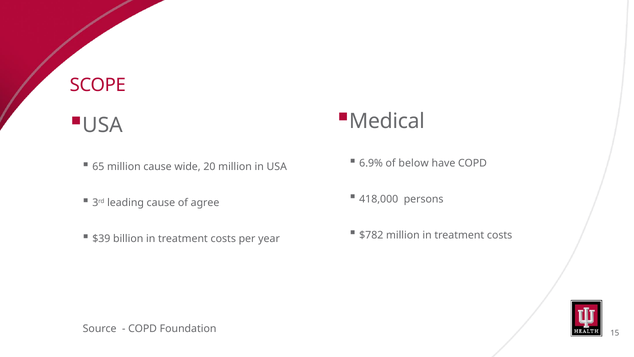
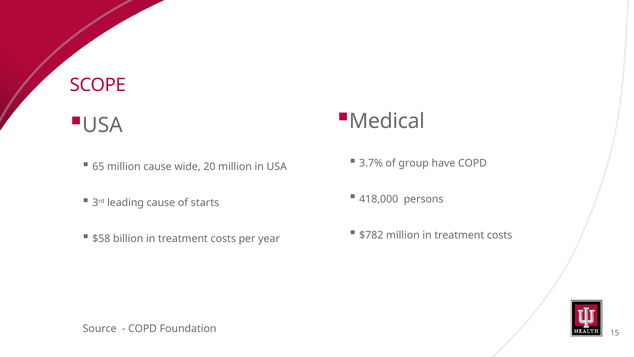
6.9%: 6.9% -> 3.7% (371, 163)
below: below -> group (414, 163)
agree: agree -> starts (205, 203)
$39: $39 -> $58 (101, 239)
